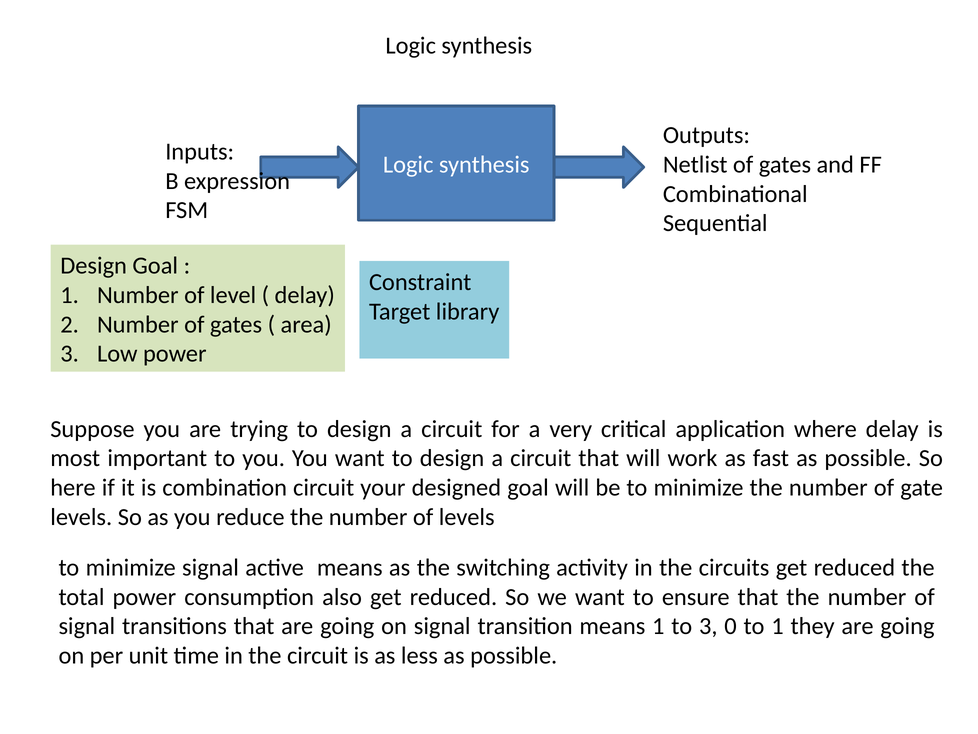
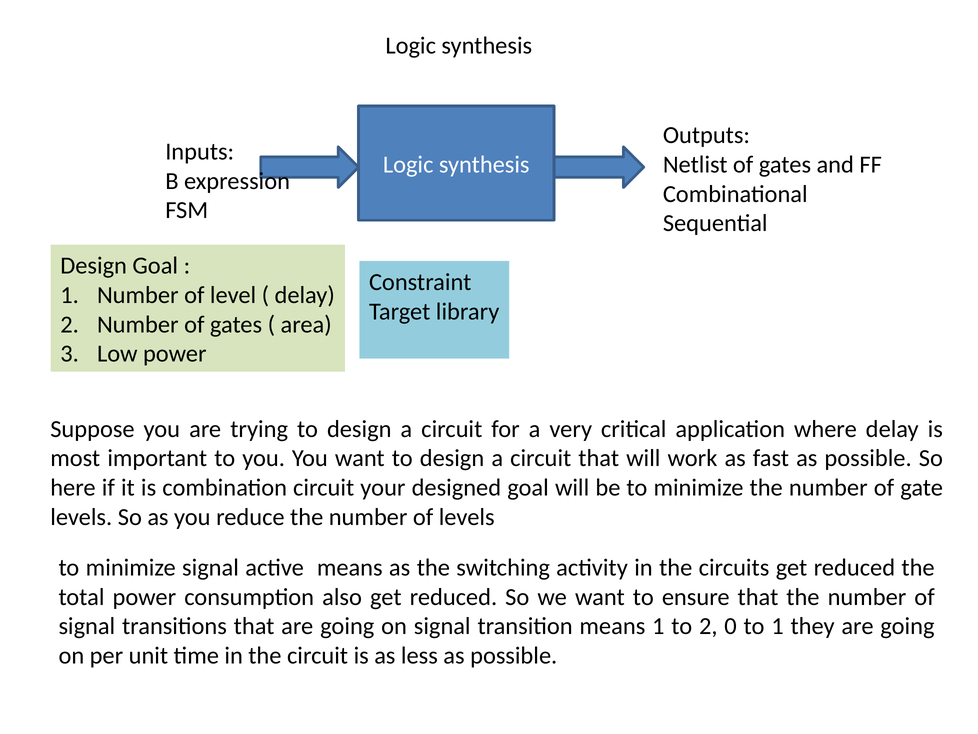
to 3: 3 -> 2 (708, 626)
